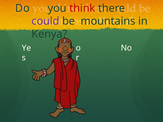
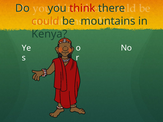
could colour: purple -> orange (45, 21)
